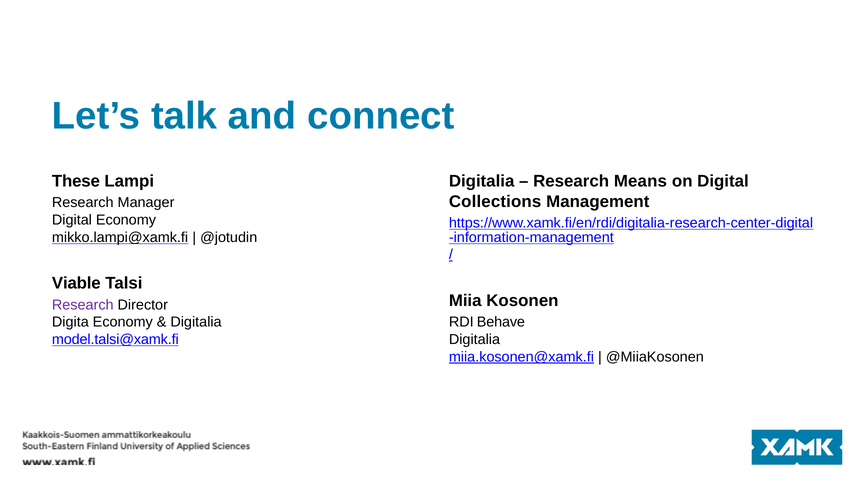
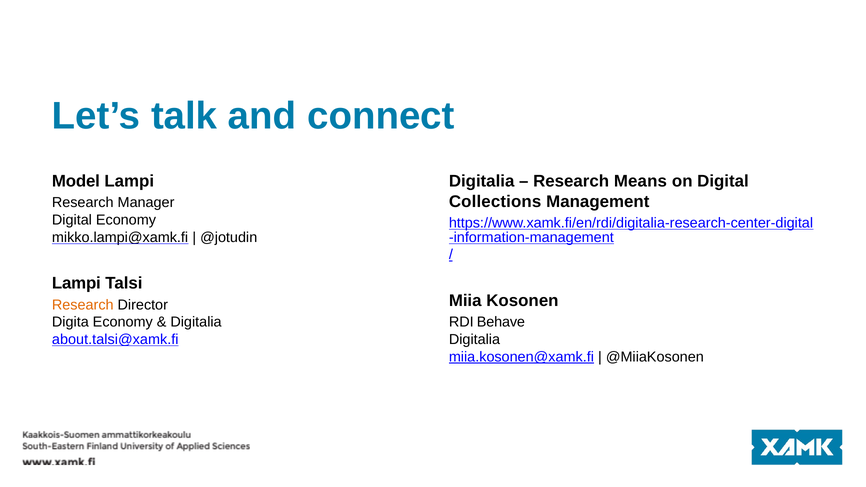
These: These -> Model (76, 181)
Viable: Viable -> Lampi (76, 283)
Research colour: purple -> orange (83, 305)
model.talsi@xamk.fi: model.talsi@xamk.fi -> about.talsi@xamk.fi (115, 340)
